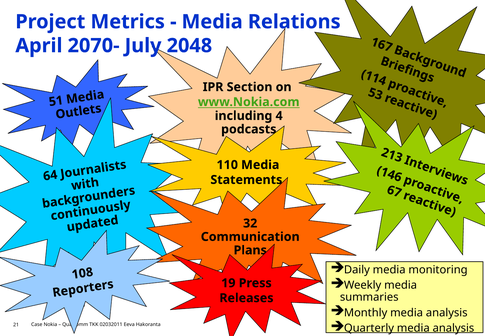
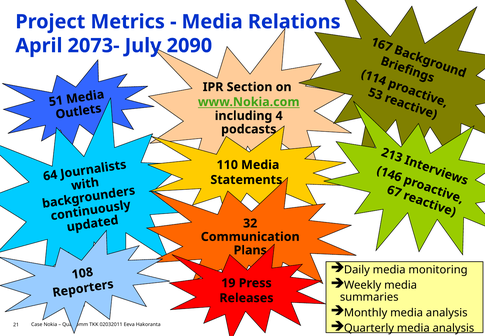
2070-: 2070- -> 2073- (94, 46)
2048: 2048 -> 2090 (189, 46)
